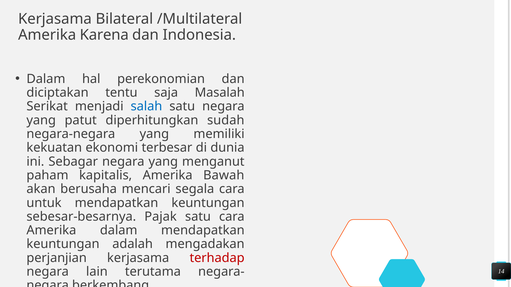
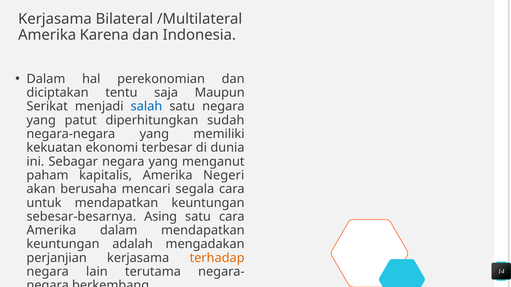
Masalah: Masalah -> Maupun (220, 93)
Bawah: Bawah -> Negeri (224, 176)
Pajak: Pajak -> Asing (161, 217)
terhadap colour: red -> orange (217, 258)
